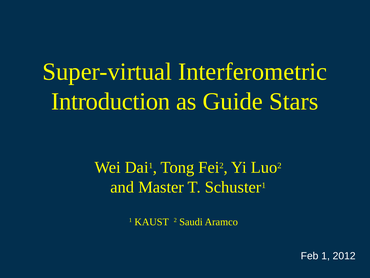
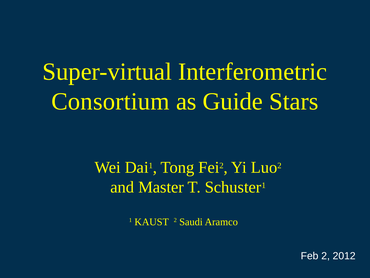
Introduction: Introduction -> Consortium (110, 101)
Feb 1: 1 -> 2 (326, 255)
